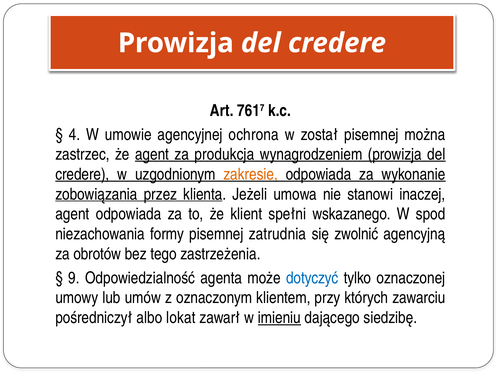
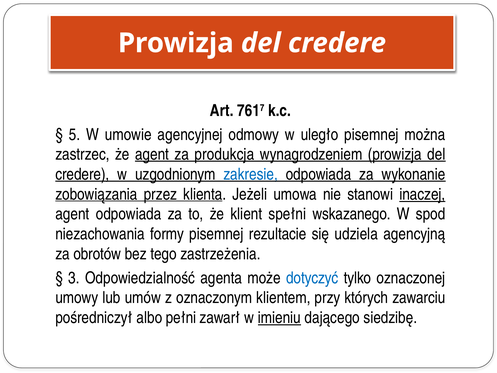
4: 4 -> 5 (75, 135)
ochrona: ochrona -> odmowy (254, 135)
został: został -> uległo (320, 135)
zakresie colour: orange -> blue (251, 174)
inaczej underline: none -> present (422, 194)
zatrudnia: zatrudnia -> rezultacie (278, 234)
zwolnić: zwolnić -> udziela (356, 234)
9: 9 -> 3 (74, 278)
lokat: lokat -> pełni (181, 317)
